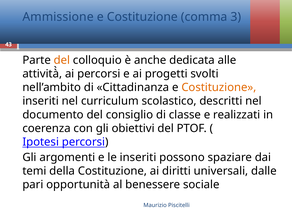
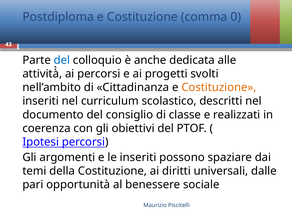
Ammissione: Ammissione -> Postdiploma (58, 17)
3: 3 -> 0 (236, 17)
del colour: orange -> blue (62, 60)
